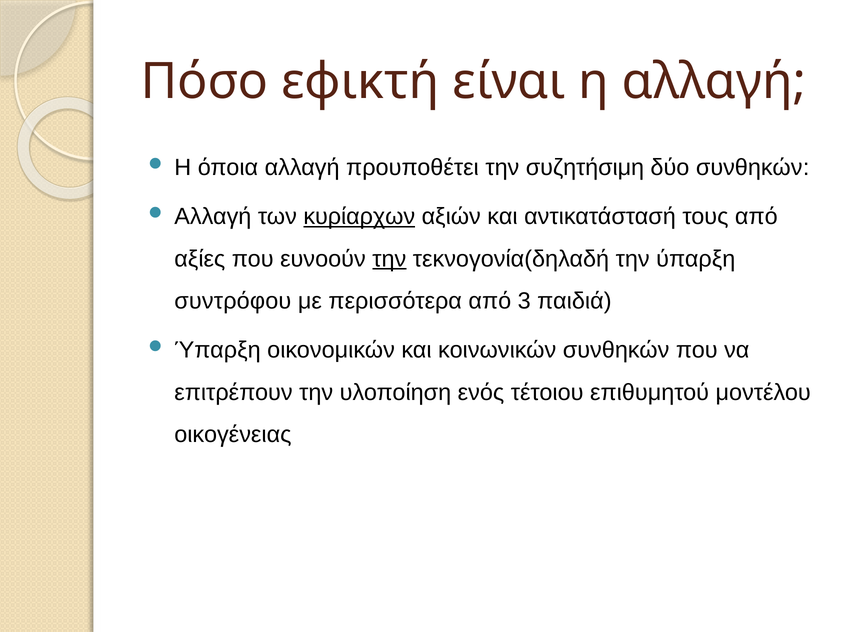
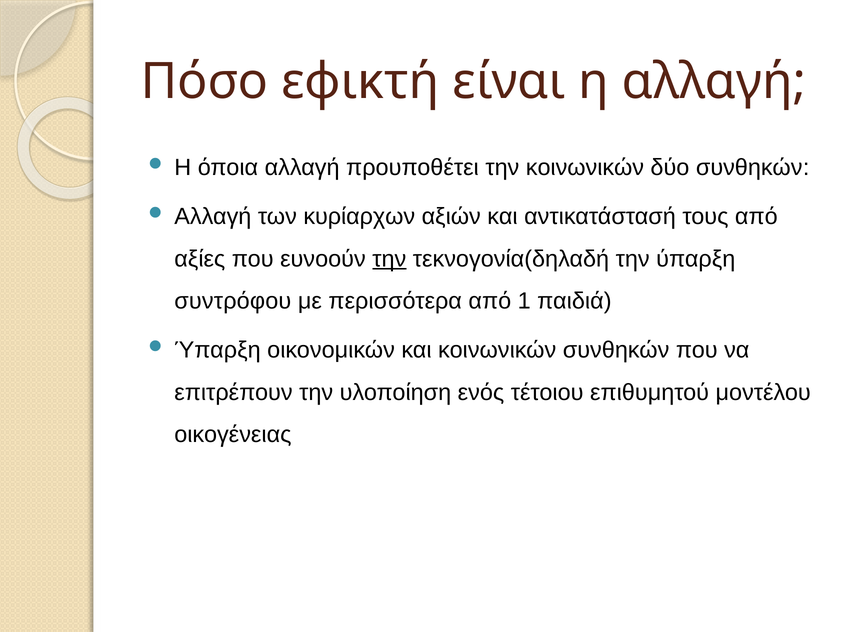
την συζητήσιμη: συζητήσιμη -> κοινωνικών (585, 167)
κυρίαρχων underline: present -> none (359, 217)
3: 3 -> 1 (524, 301)
